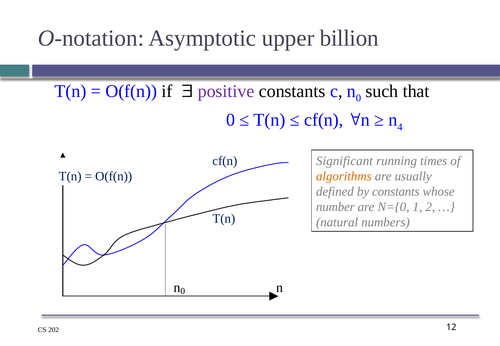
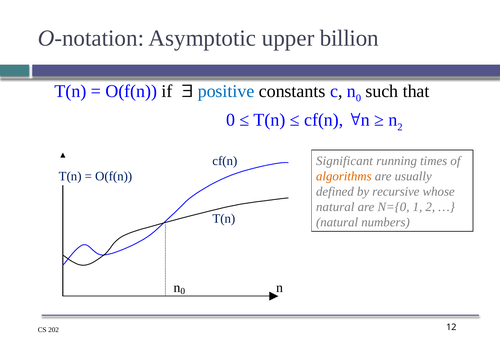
positive colour: purple -> blue (226, 91)
4: 4 -> 2 (400, 127)
by constants: constants -> recursive (396, 192)
number: number -> natural (335, 207)
